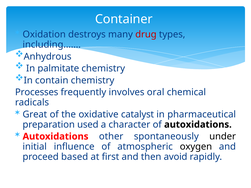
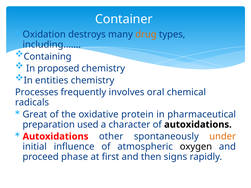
drug colour: red -> orange (146, 34)
Anhydrous: Anhydrous -> Containing (48, 57)
palmitate: palmitate -> proposed (58, 69)
contain: contain -> entities (52, 80)
catalyst: catalyst -> protein (137, 115)
under colour: black -> orange (223, 137)
based: based -> phase (75, 157)
avoid: avoid -> signs (175, 157)
